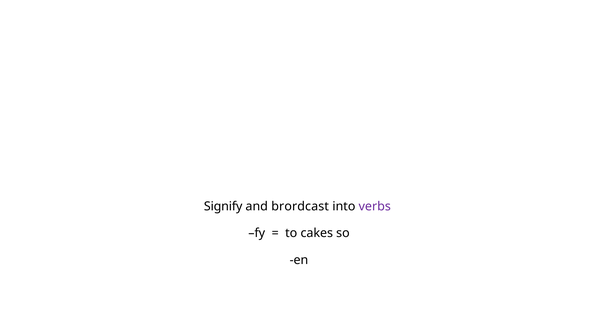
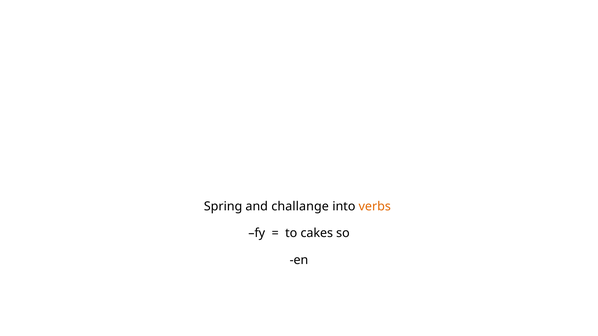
Signify: Signify -> Spring (223, 207)
brordcast: brordcast -> challange (300, 207)
verbs colour: purple -> orange (375, 207)
